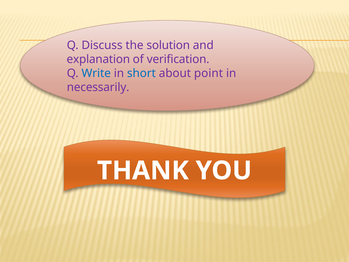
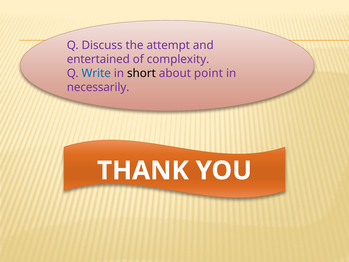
solution: solution -> attempt (168, 45)
explanation: explanation -> entertained (98, 59)
verification: verification -> complexity (178, 59)
short colour: blue -> black (141, 73)
